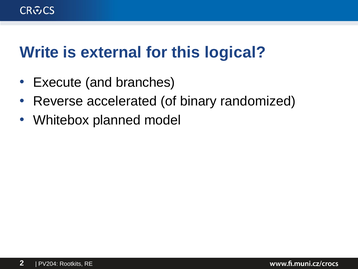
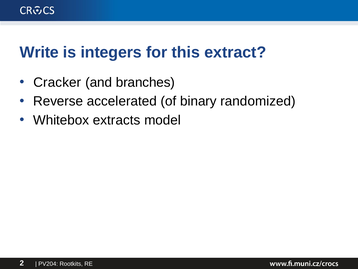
external: external -> integers (111, 52)
logical: logical -> extract (235, 52)
Execute: Execute -> Cracker (57, 82)
planned: planned -> extracts (117, 120)
